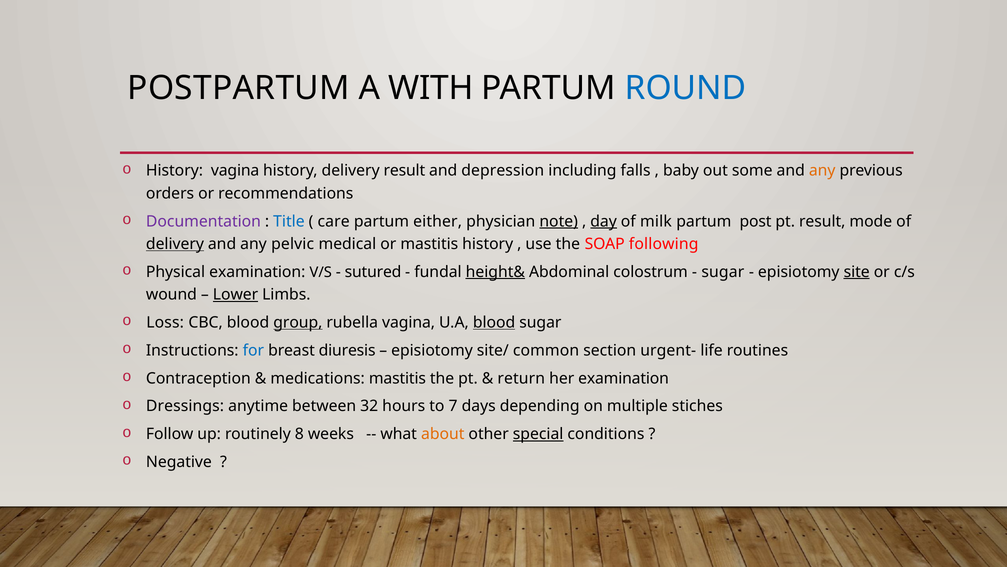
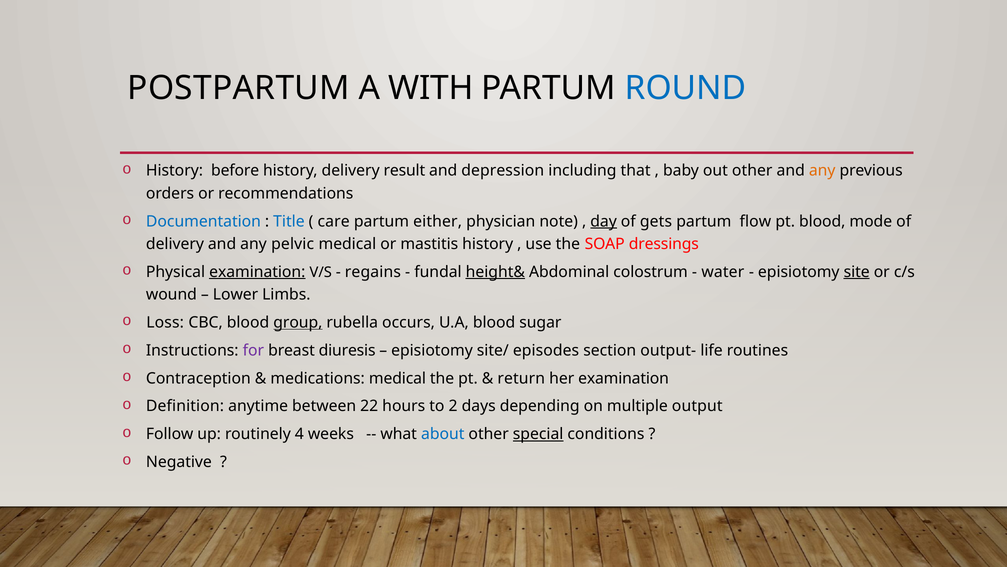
History vagina: vagina -> before (235, 171)
falls: falls -> that (636, 171)
out some: some -> other (752, 171)
Documentation colour: purple -> blue (203, 221)
note underline: present -> none (559, 221)
milk: milk -> gets (656, 221)
post: post -> flow (755, 221)
pt result: result -> blood (822, 221)
delivery underline: present -> none (175, 244)
following: following -> dressings (664, 244)
examination underline: none -> present (257, 272)
sutured: sutured -> regains (373, 272)
sugar: sugar -> water (723, 272)
Lower underline: present -> none (235, 294)
rubella vagina: vagina -> occurs (409, 322)
blood underline: present -> none (494, 322)
for colour: blue -> purple (253, 350)
common: common -> episodes (546, 350)
urgent-: urgent- -> output- (668, 350)
medications mastitis: mastitis -> medical (397, 378)
Dressings: Dressings -> Definition (185, 406)
32: 32 -> 22 (369, 406)
7: 7 -> 2 (453, 406)
stiches: stiches -> output (697, 406)
8: 8 -> 4 (299, 434)
about colour: orange -> blue (443, 434)
